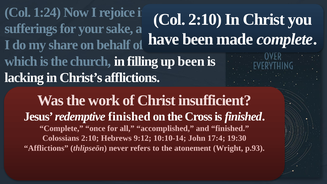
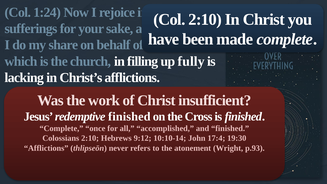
up been: been -> fully (191, 61)
